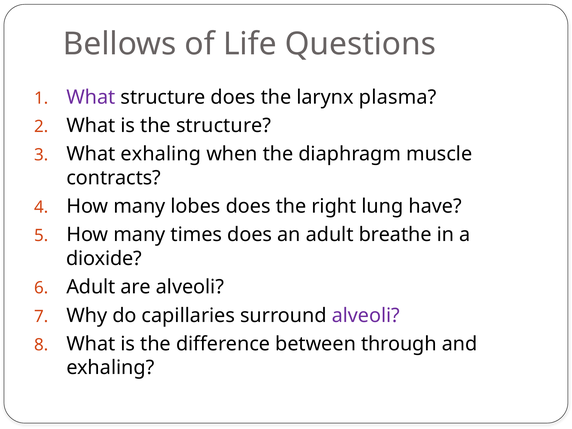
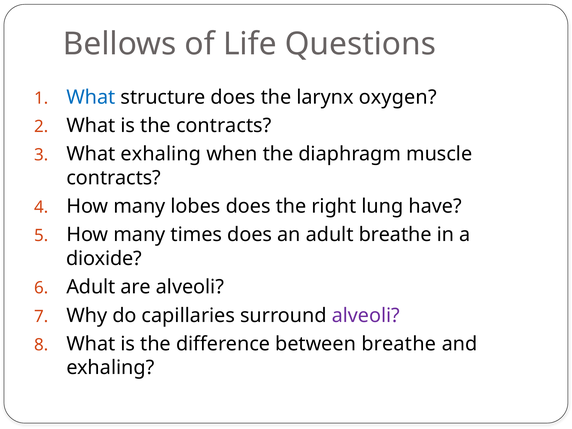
What colour: purple -> blue (91, 97)
plasma: plasma -> oxygen (398, 97)
the structure: structure -> contracts (224, 126)
between through: through -> breathe (399, 344)
